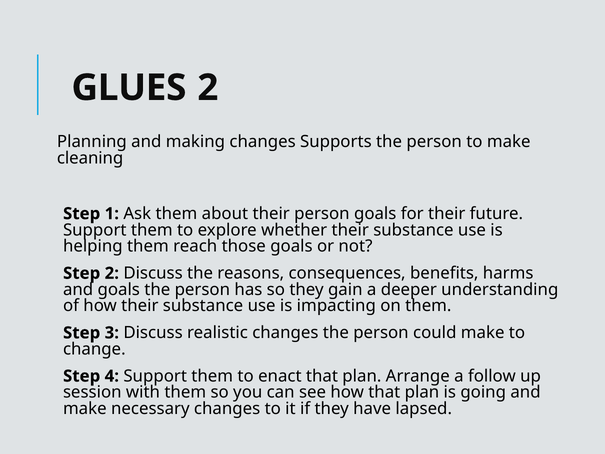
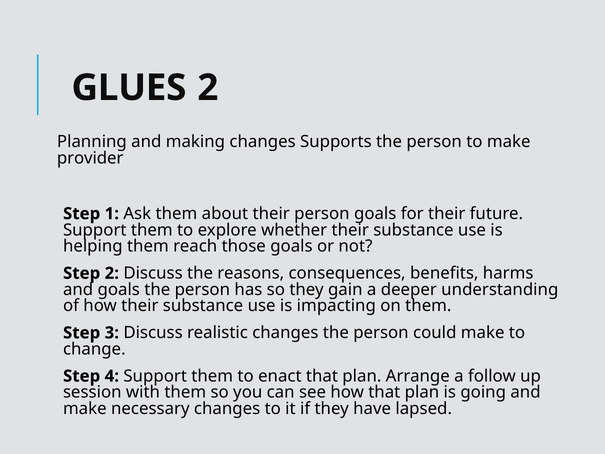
cleaning: cleaning -> provider (90, 158)
